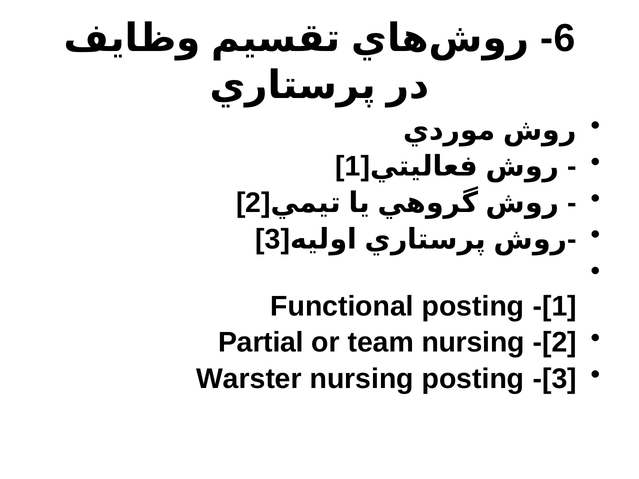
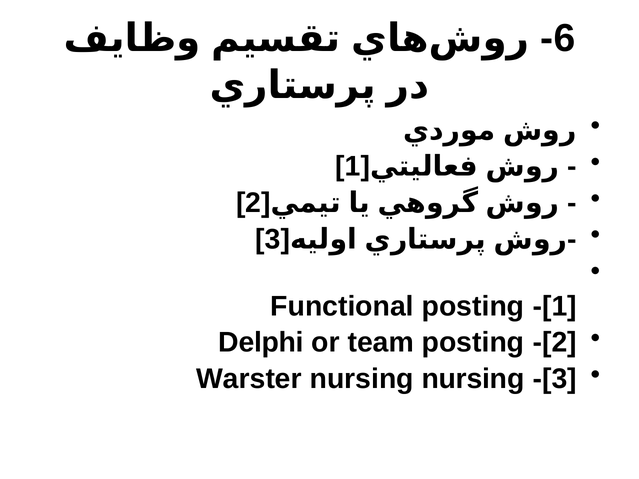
Partial: Partial -> Delphi (261, 343)
team nursing: nursing -> posting (473, 343)
nursing posting: posting -> nursing (473, 379)
